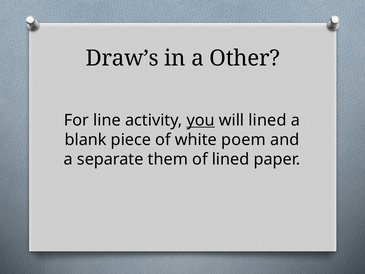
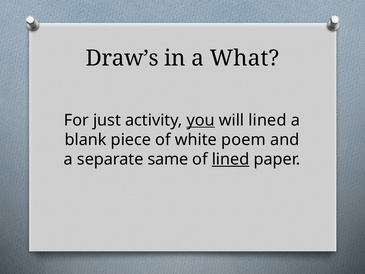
Other: Other -> What (244, 58)
line: line -> just (107, 120)
them: them -> same (168, 159)
lined underline: none -> present (231, 159)
